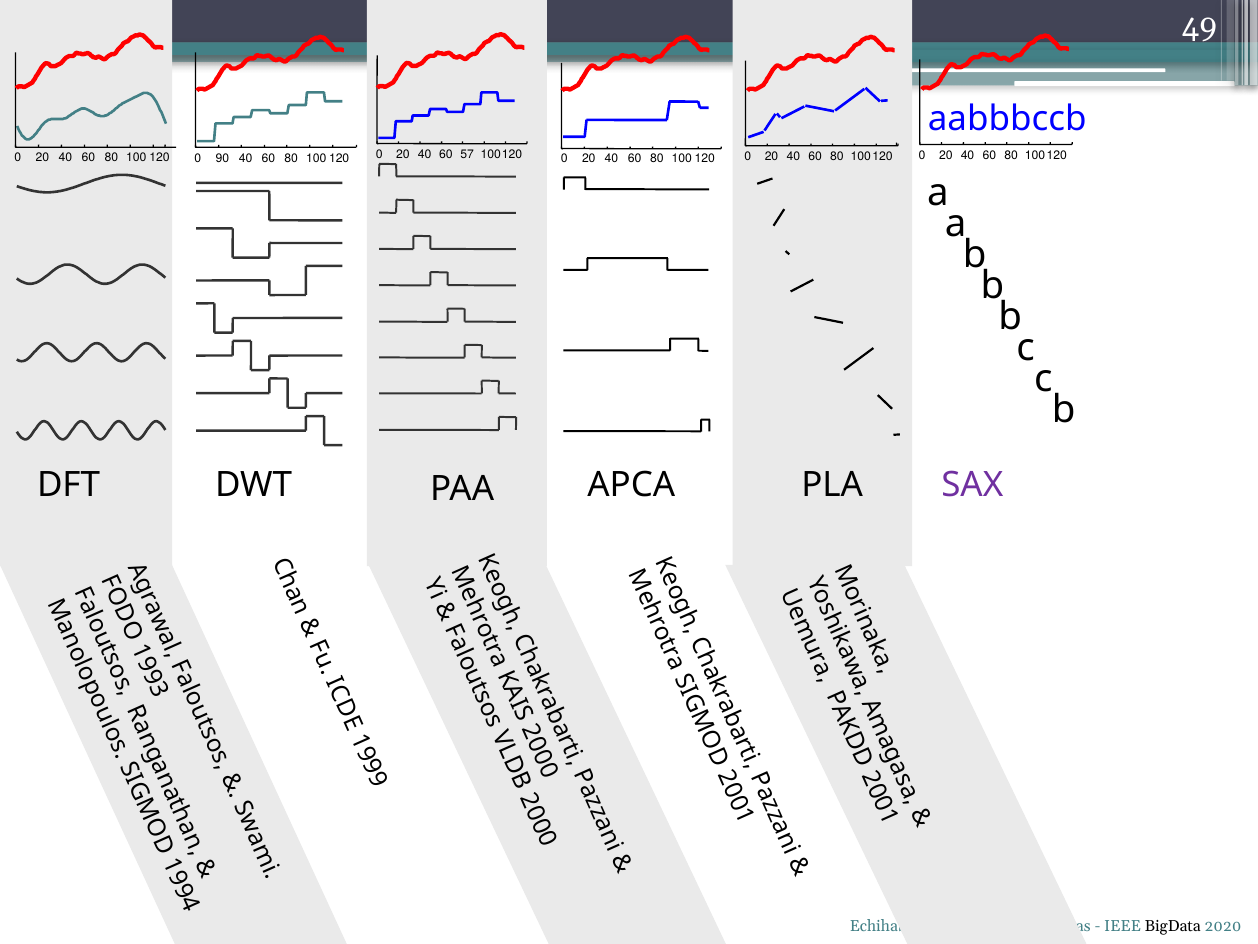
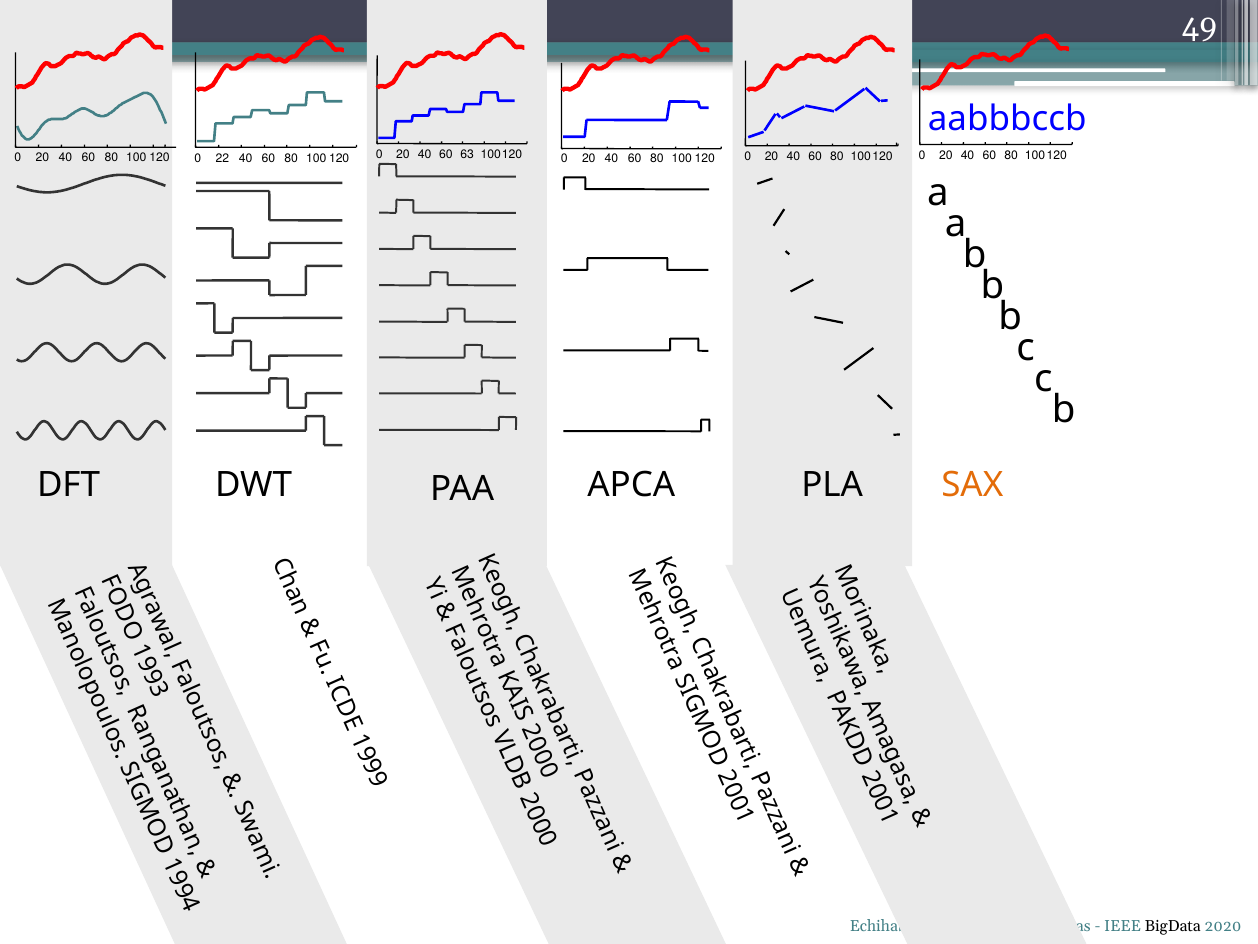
90: 90 -> 22 (223, 158)
57: 57 -> 63 (467, 154)
SAX colour: purple -> orange (972, 485)
